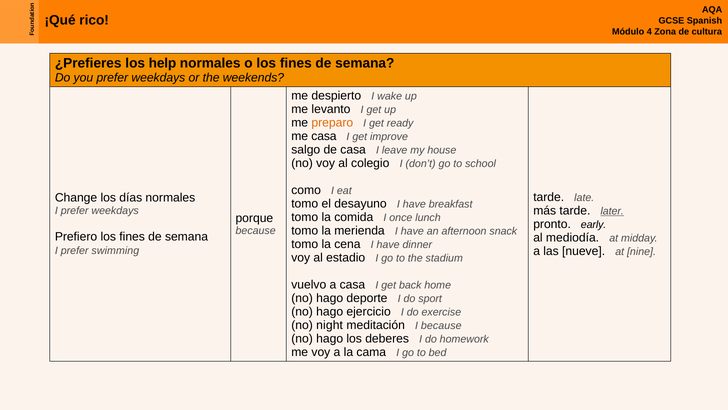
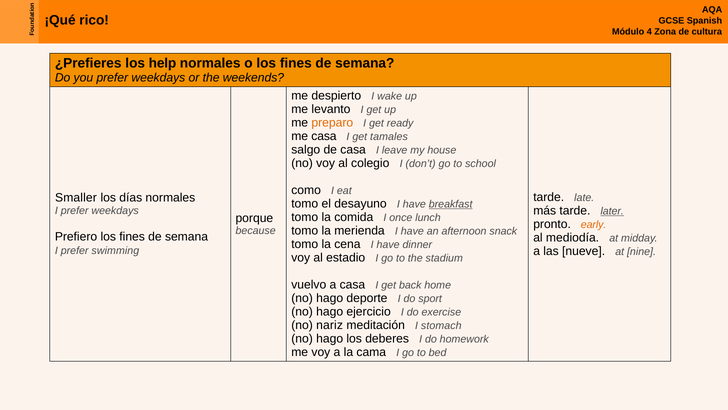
improve: improve -> tamales (389, 137)
Change: Change -> Smaller (76, 198)
breakfast underline: none -> present (451, 204)
early colour: black -> orange (594, 224)
night: night -> nariz (330, 325)
I because: because -> stomach (441, 325)
